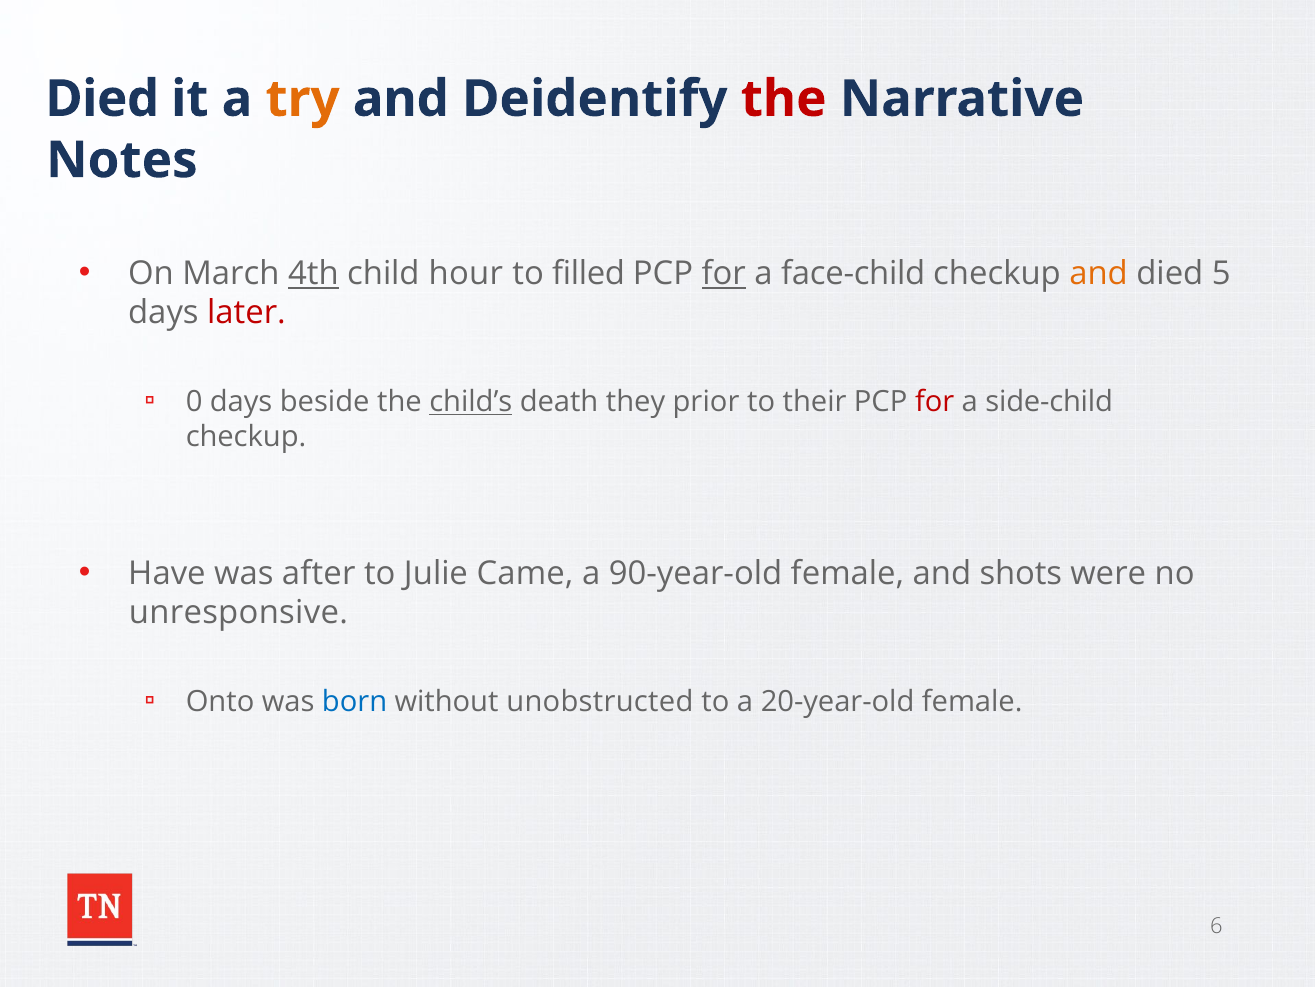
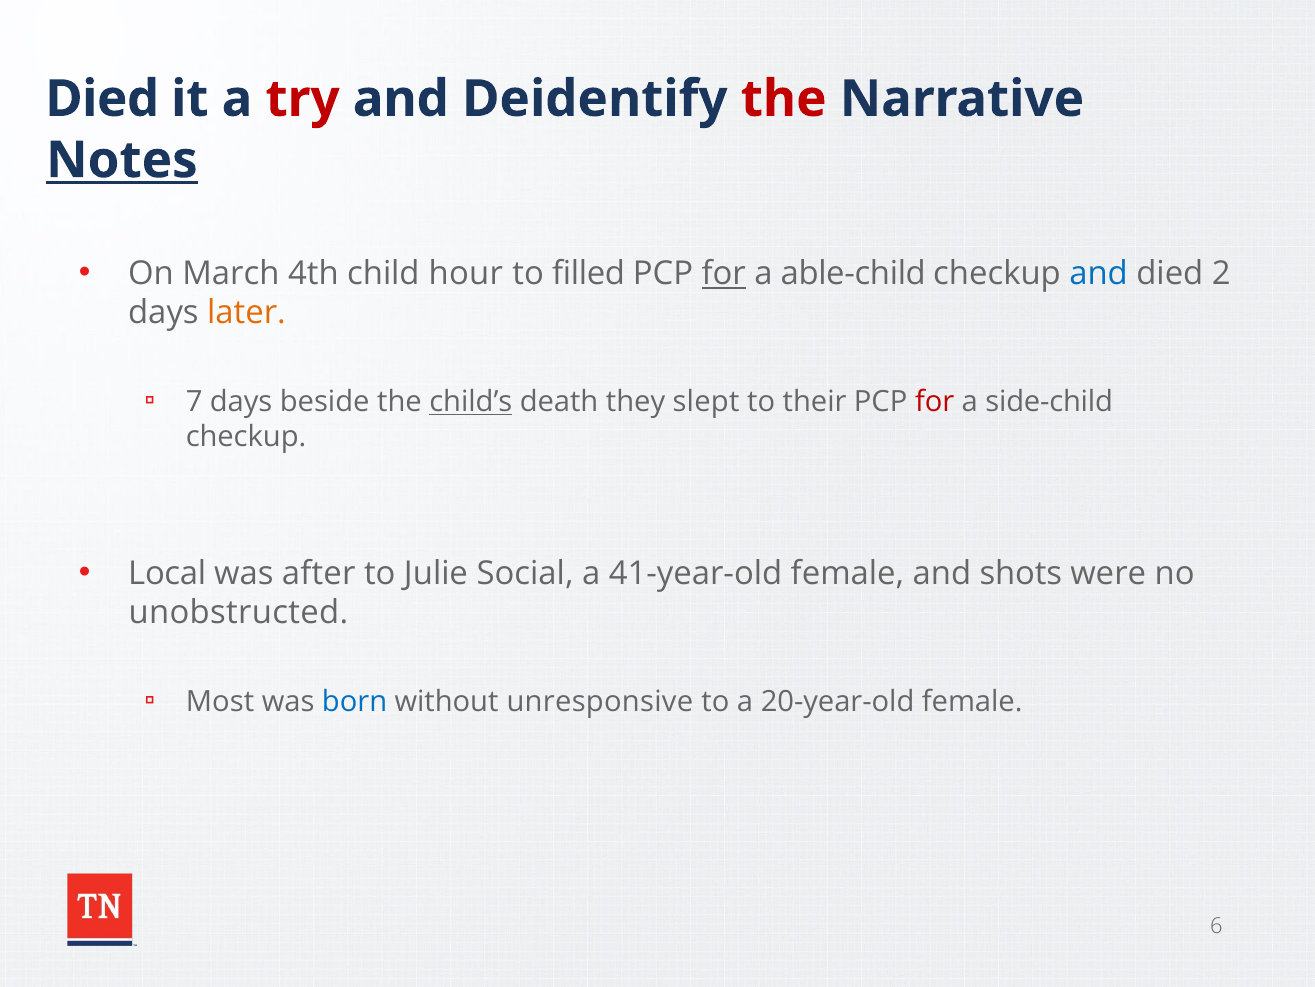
try colour: orange -> red (303, 99)
Notes underline: none -> present (122, 160)
4th underline: present -> none (313, 273)
face-child: face-child -> able-child (853, 273)
and colour: orange -> blue (1099, 273)
5: 5 -> 2 (1221, 273)
later colour: red -> orange (246, 313)
0: 0 -> 7 (194, 402)
prior: prior -> slept (706, 402)
Have: Have -> Local (167, 573)
Came: Came -> Social (525, 573)
90-year-old: 90-year-old -> 41-year-old (695, 573)
unresponsive: unresponsive -> unobstructed (238, 612)
Onto: Onto -> Most (220, 701)
unobstructed: unobstructed -> unresponsive (600, 701)
